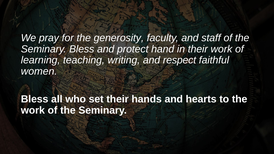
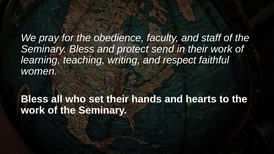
generosity: generosity -> obedience (119, 38)
hand: hand -> send (163, 49)
